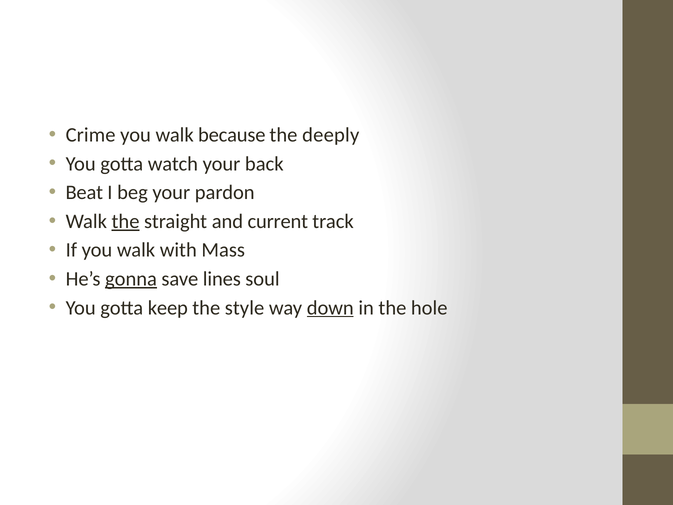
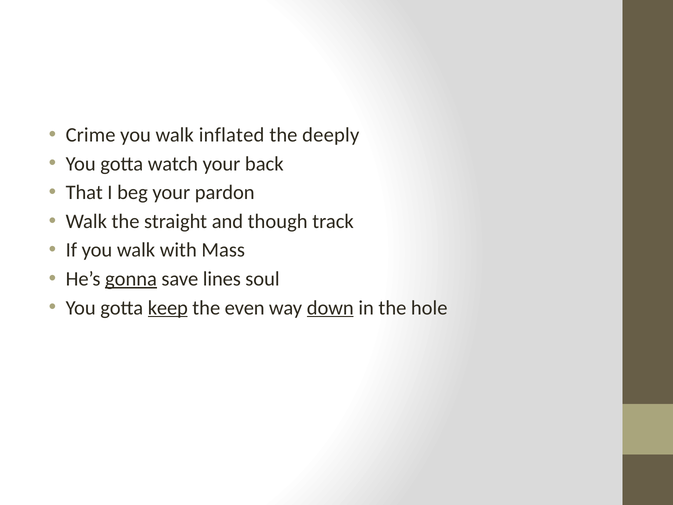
because: because -> inflated (232, 135)
Beat: Beat -> That (84, 192)
the underline: present -> none (126, 221)
current: current -> though (278, 221)
keep underline: none -> present (168, 308)
style: style -> even (245, 308)
